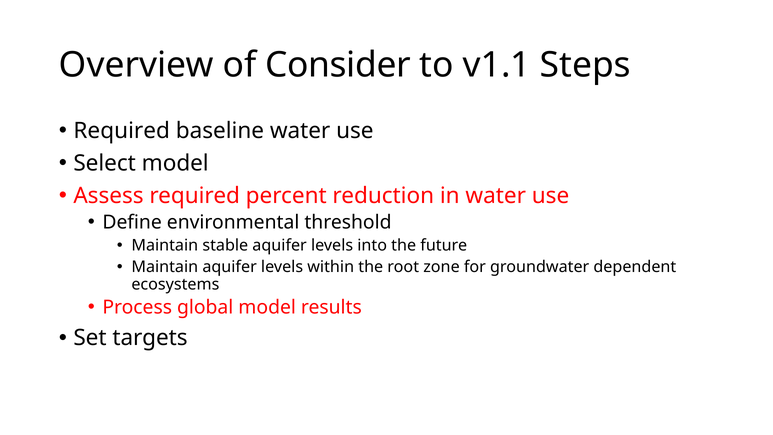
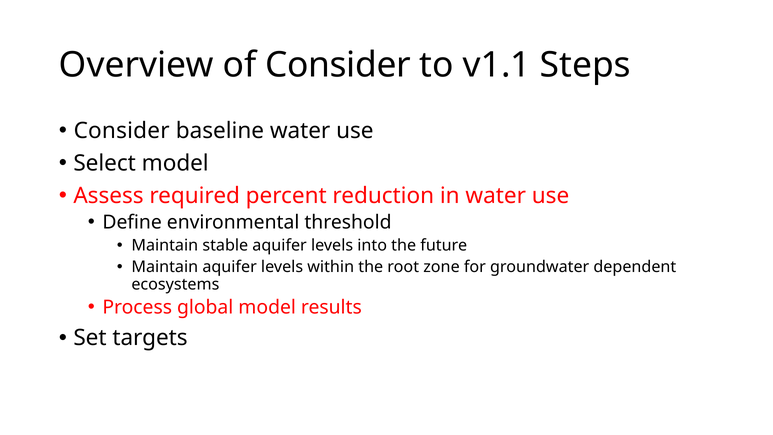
Required: Required -> Consider (122, 131)
